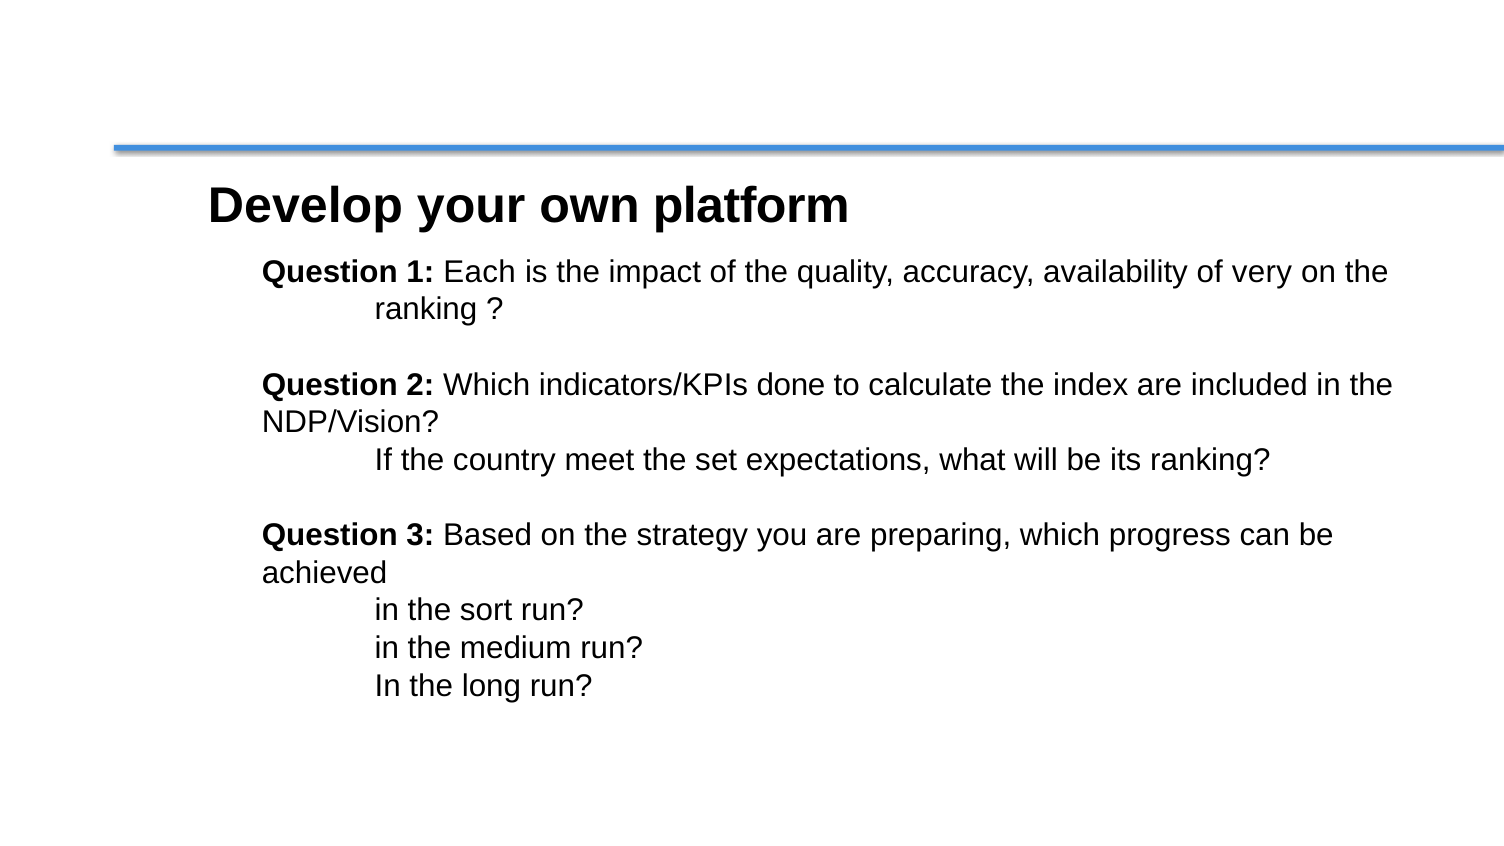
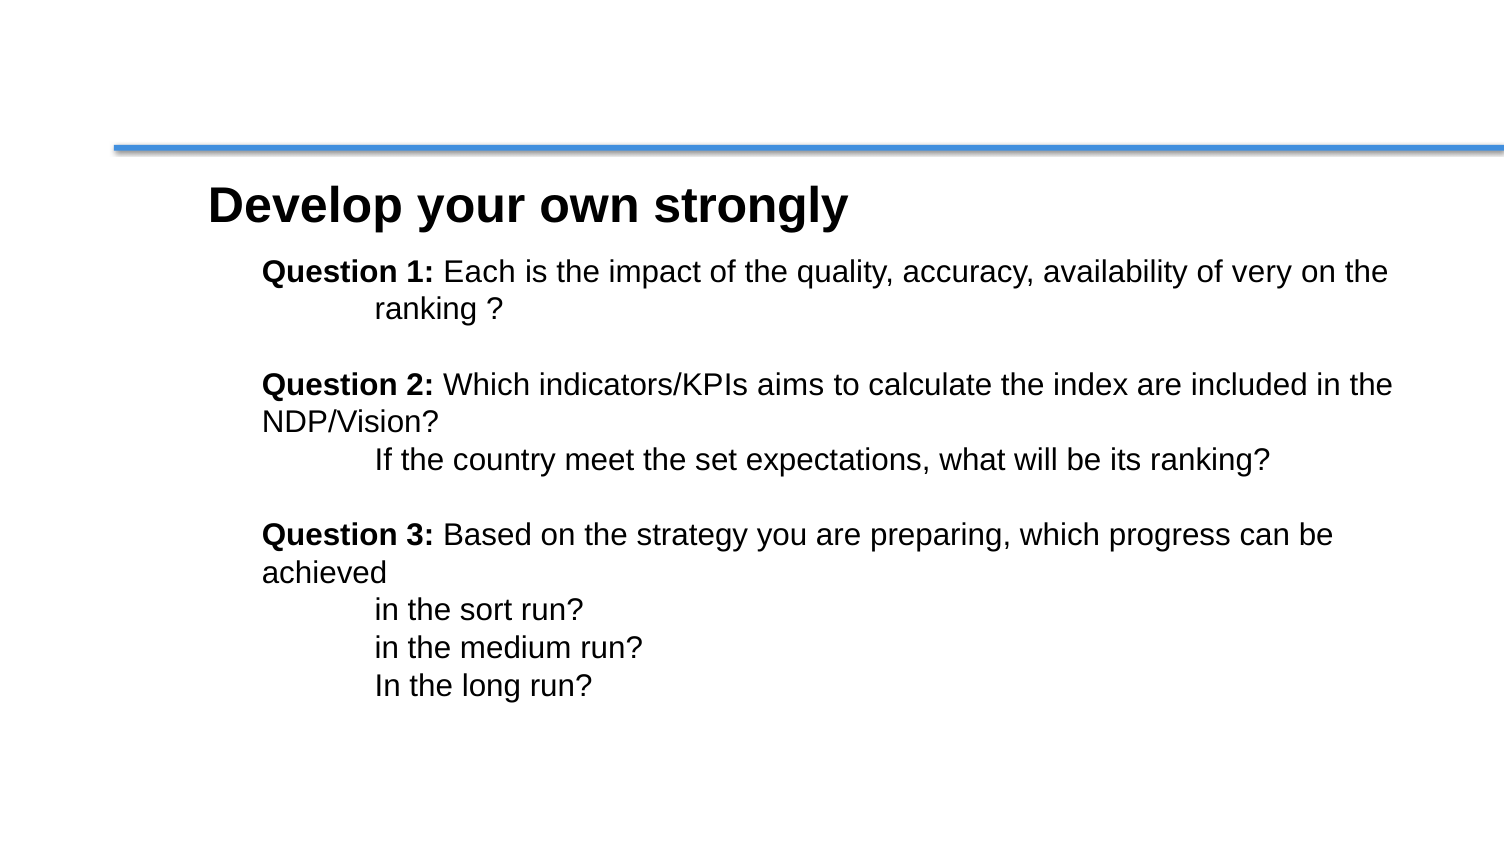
platform: platform -> strongly (751, 206)
done: done -> aims (791, 385)
